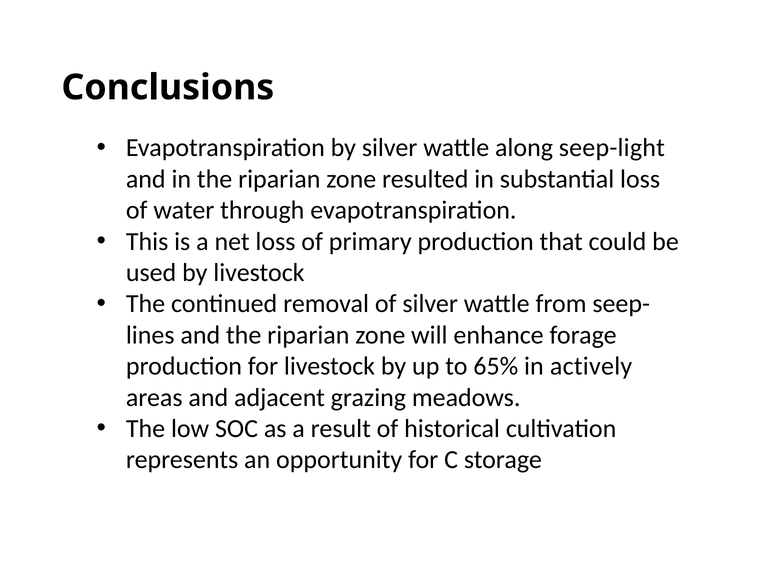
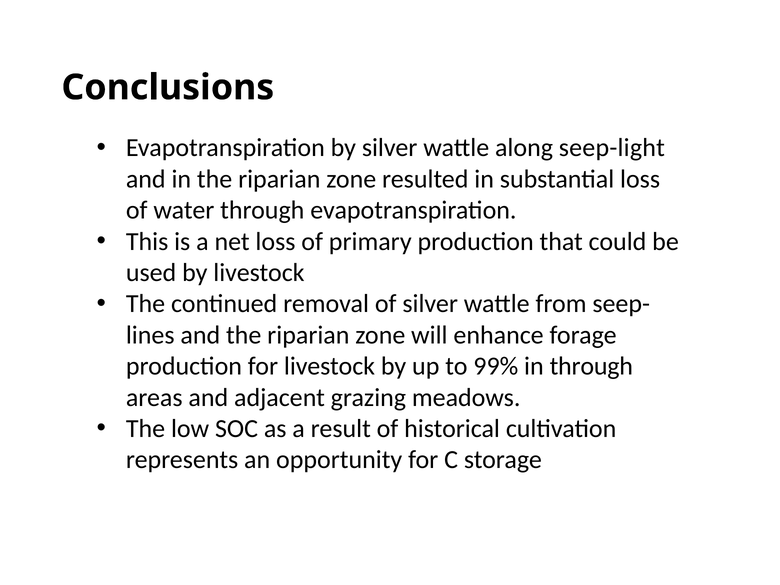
65%: 65% -> 99% (496, 366)
in actively: actively -> through (591, 366)
